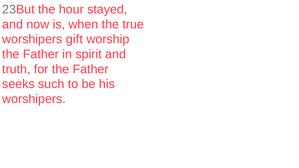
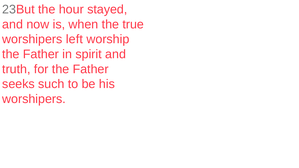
gift: gift -> left (74, 39)
